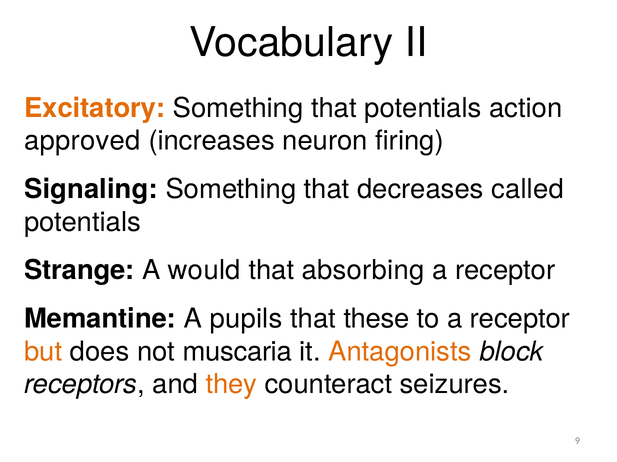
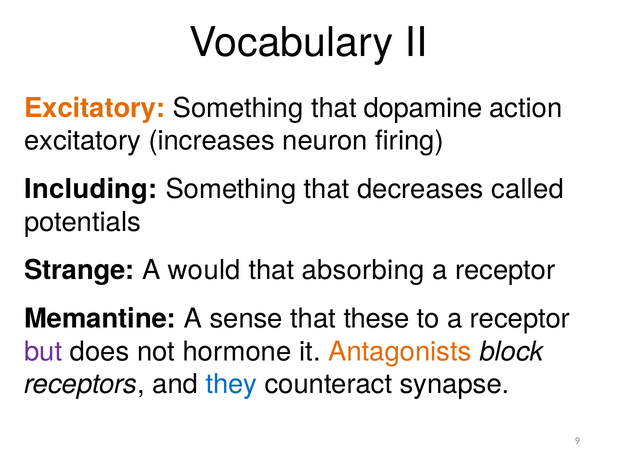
that potentials: potentials -> dopamine (423, 108)
approved: approved -> excitatory (83, 141)
Signaling: Signaling -> Including (91, 189)
pupils: pupils -> sense (246, 319)
but colour: orange -> purple (43, 352)
muscaria: muscaria -> hormone (237, 352)
they colour: orange -> blue (232, 385)
seizures: seizures -> synapse (455, 385)
